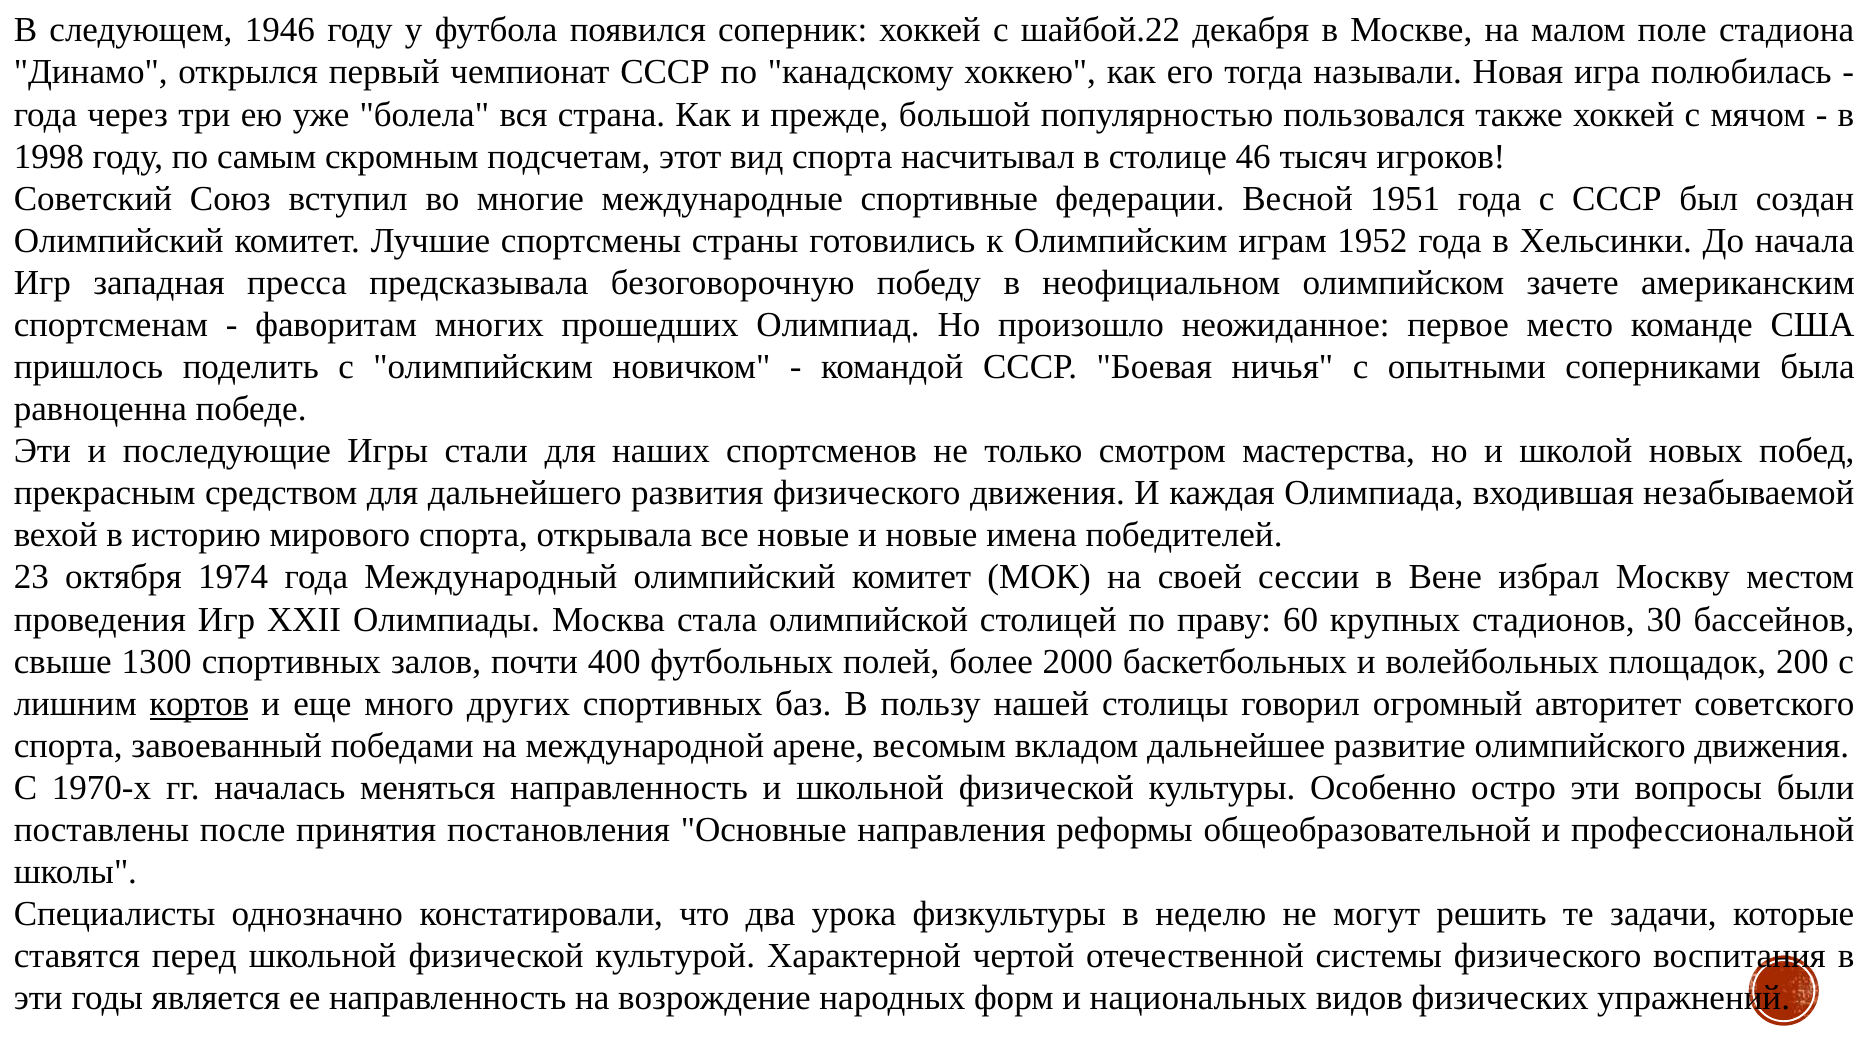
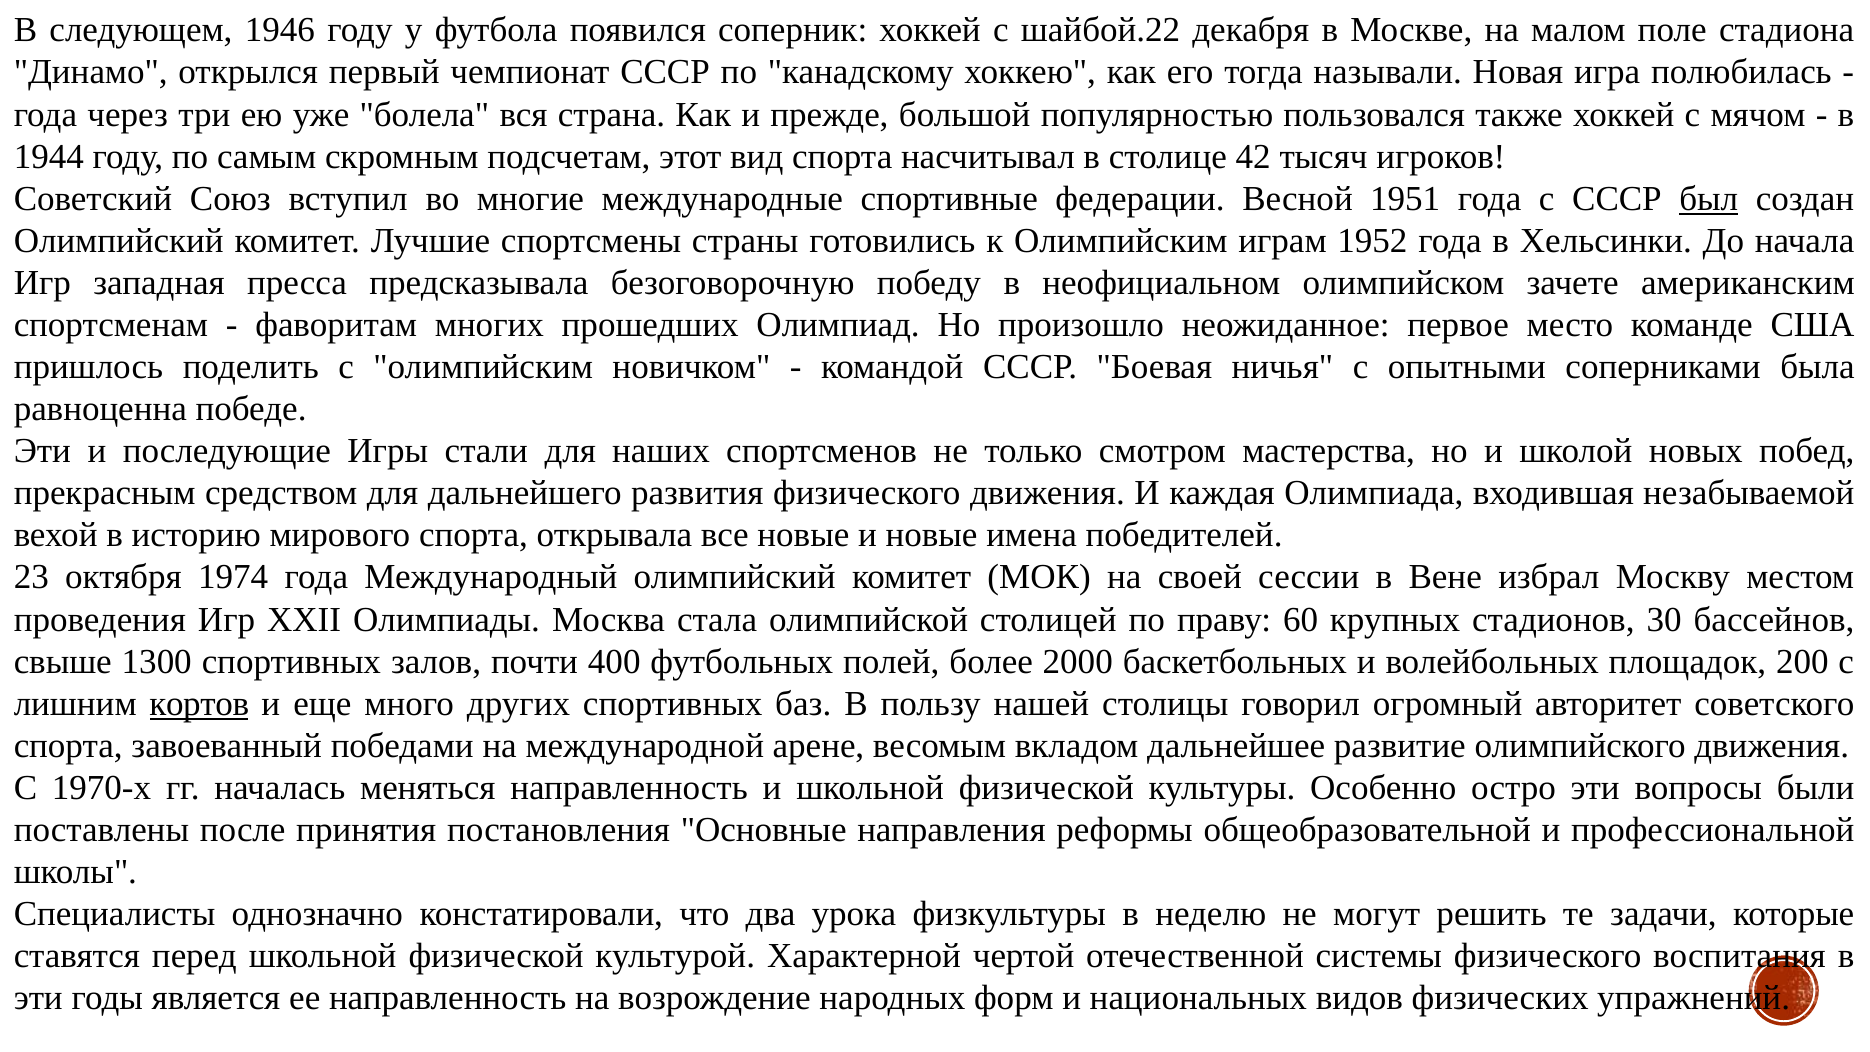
1998: 1998 -> 1944 (49, 157)
46: 46 -> 42 (1253, 157)
был underline: none -> present (1709, 199)
